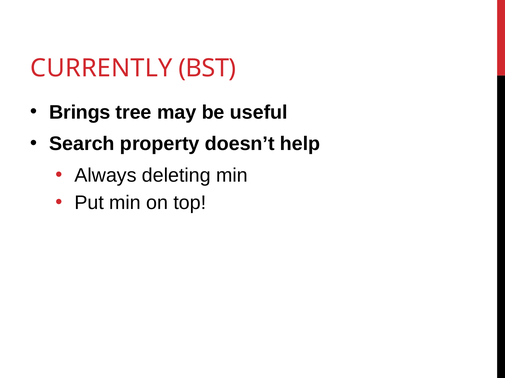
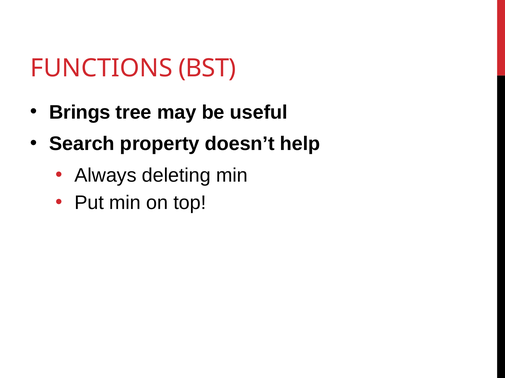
CURRENTLY: CURRENTLY -> FUNCTIONS (101, 68)
